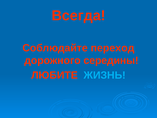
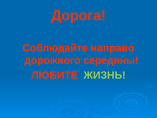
Всегда: Всегда -> Дорога (79, 16)
переход: переход -> направо (113, 48)
ЖИЗНЬ colour: light blue -> light green (105, 75)
